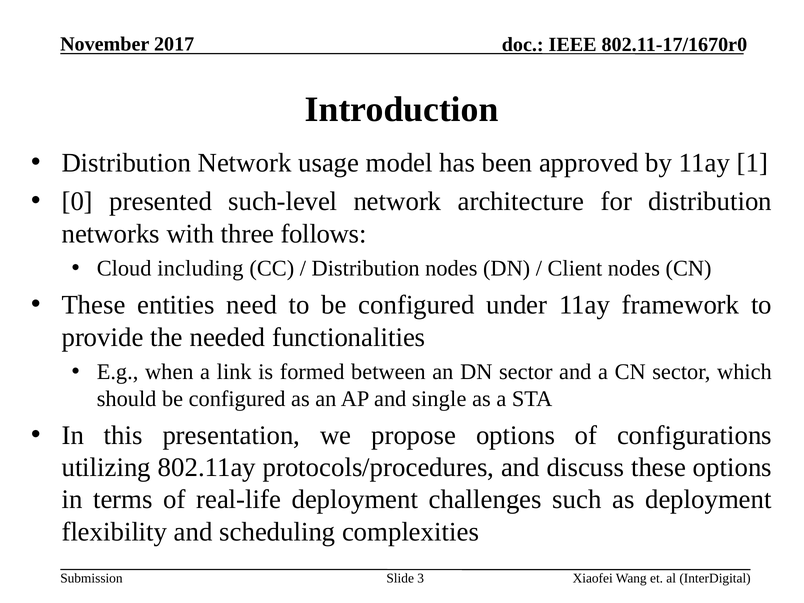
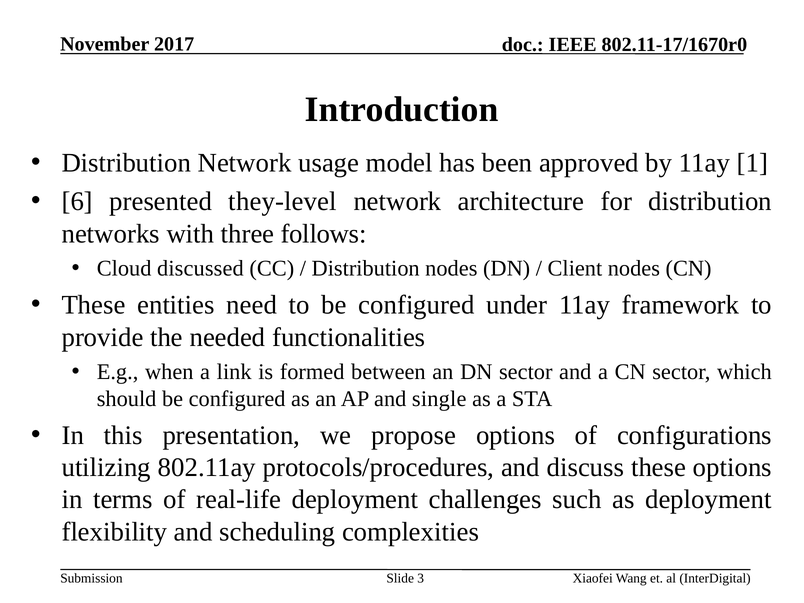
0: 0 -> 6 (77, 202)
such-level: such-level -> they-level (283, 202)
including: including -> discussed (200, 268)
